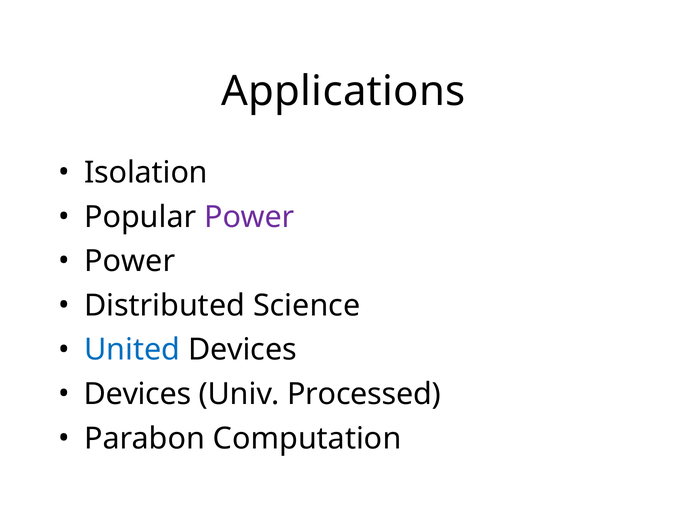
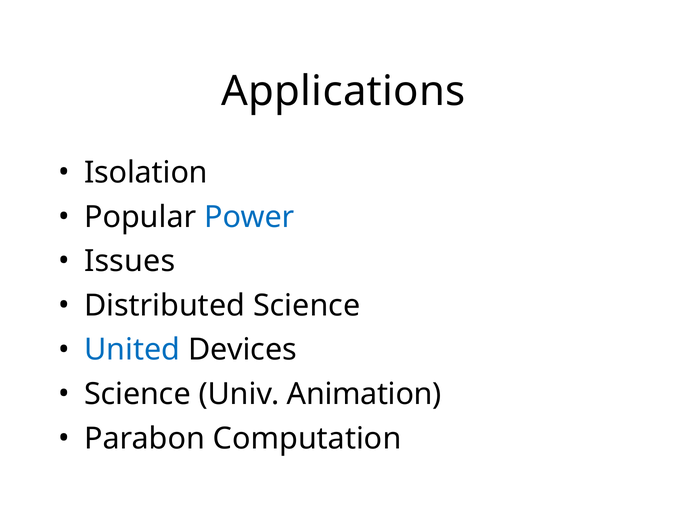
Power colour: purple -> blue (249, 217)
Power: Power -> Issues (130, 261)
Devices: Devices -> Science (137, 394)
Processed: Processed -> Animation (364, 394)
